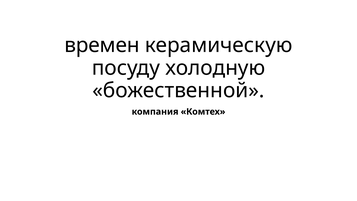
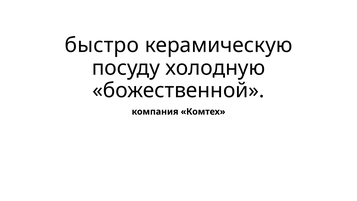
времен: времен -> быстро (102, 45)
